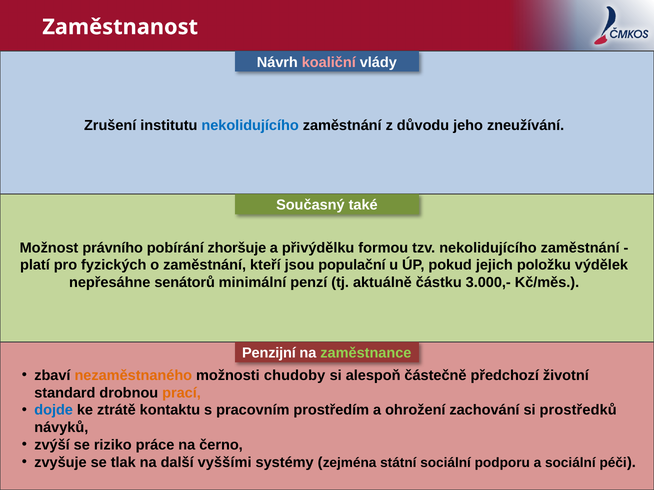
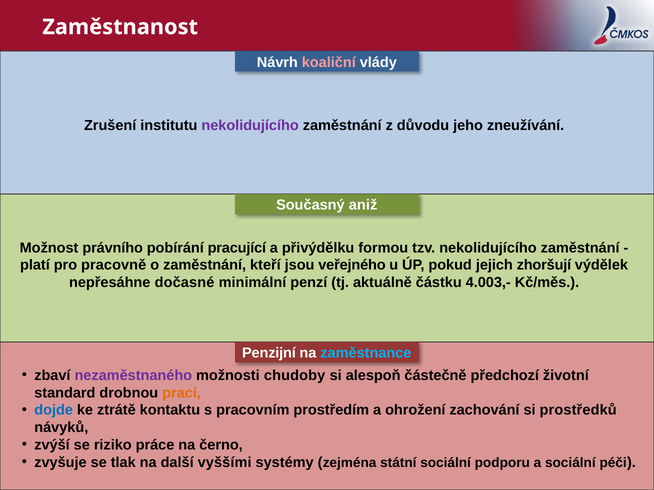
nekolidujícího colour: blue -> purple (250, 125)
také: také -> aniž (363, 205)
zhoršuje: zhoršuje -> pracující (237, 248)
fyzických: fyzických -> pracovně (114, 265)
populační: populační -> veřejného (352, 265)
položku: položku -> zhoršují (544, 265)
senátorů: senátorů -> dočasné (185, 283)
3.000,-: 3.000,- -> 4.003,- (488, 283)
zaměstnance colour: light green -> light blue (366, 354)
nezaměstnaného colour: orange -> purple (133, 376)
